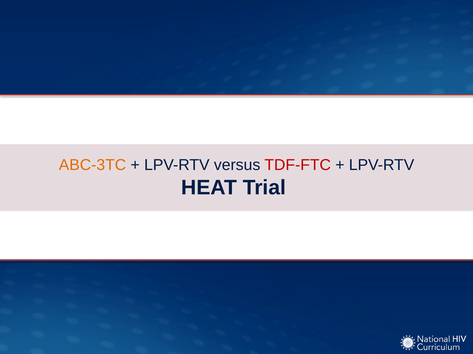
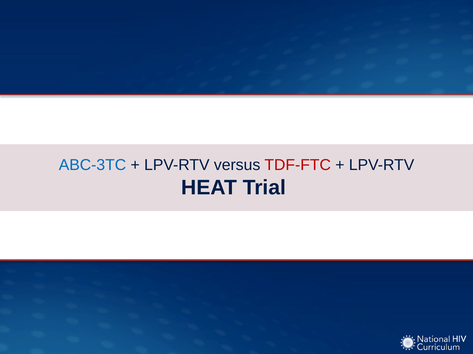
ABC-3TC colour: orange -> blue (92, 165)
